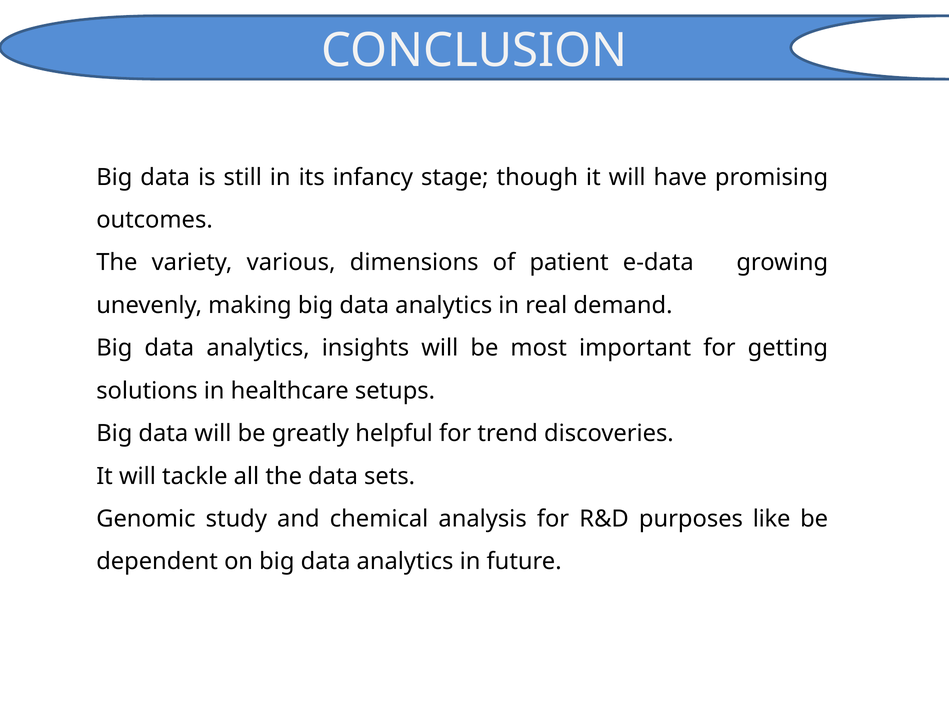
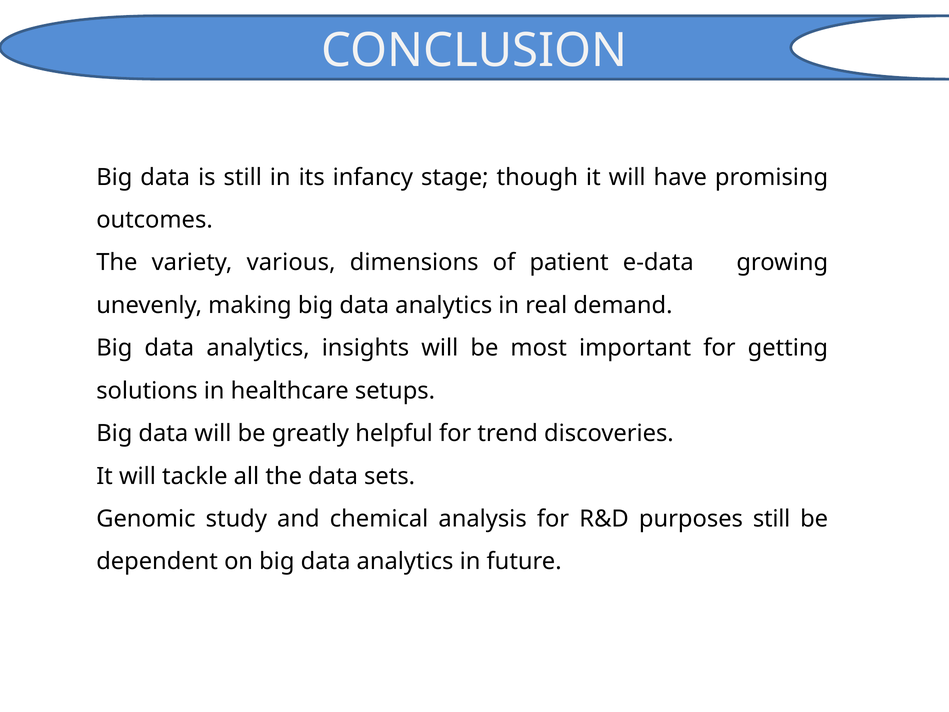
purposes like: like -> still (772, 519)
